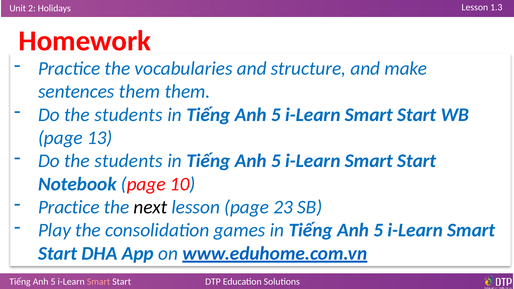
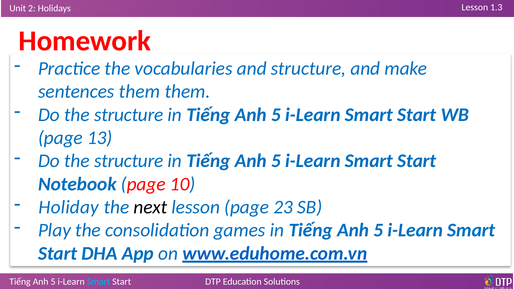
students: students -> structure (129, 115)
students: students -> structure (129, 161)
Practice: Practice -> Holiday (69, 207)
Smart colour: pink -> light blue (98, 282)
